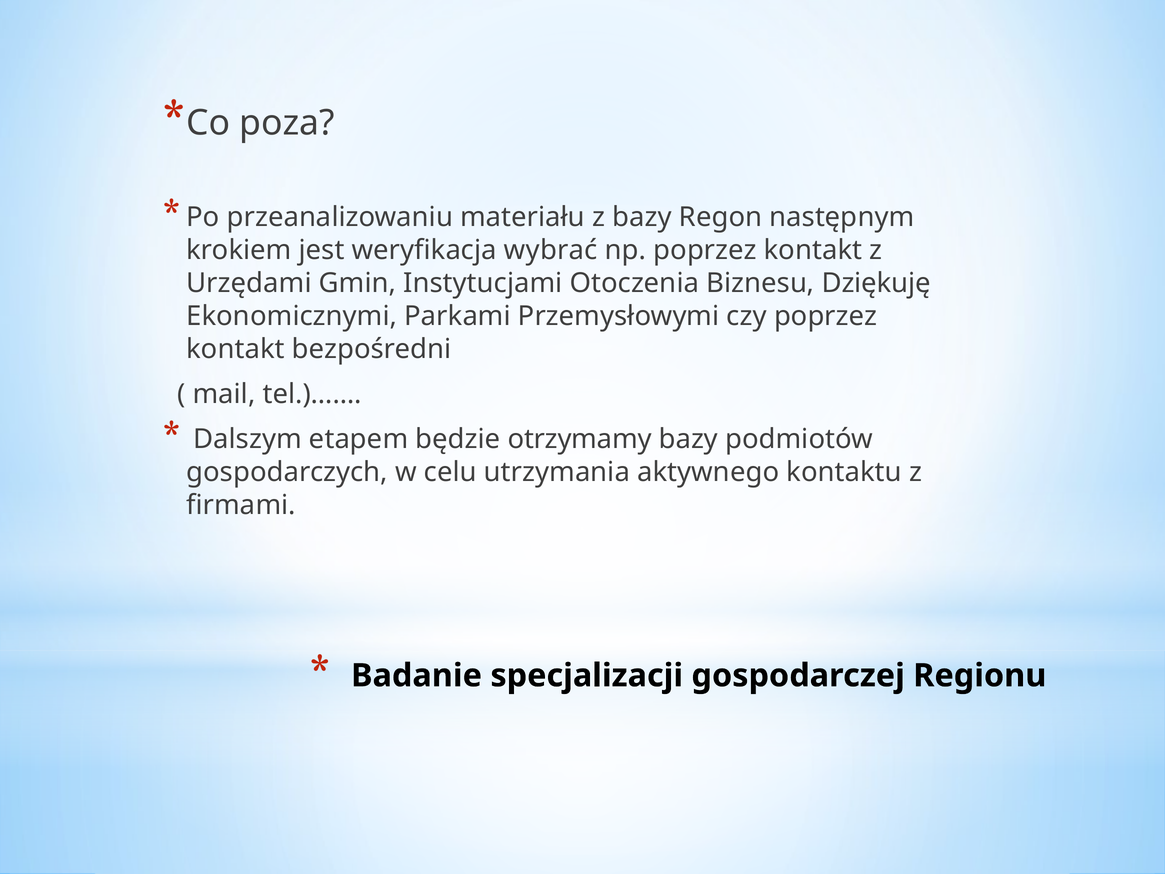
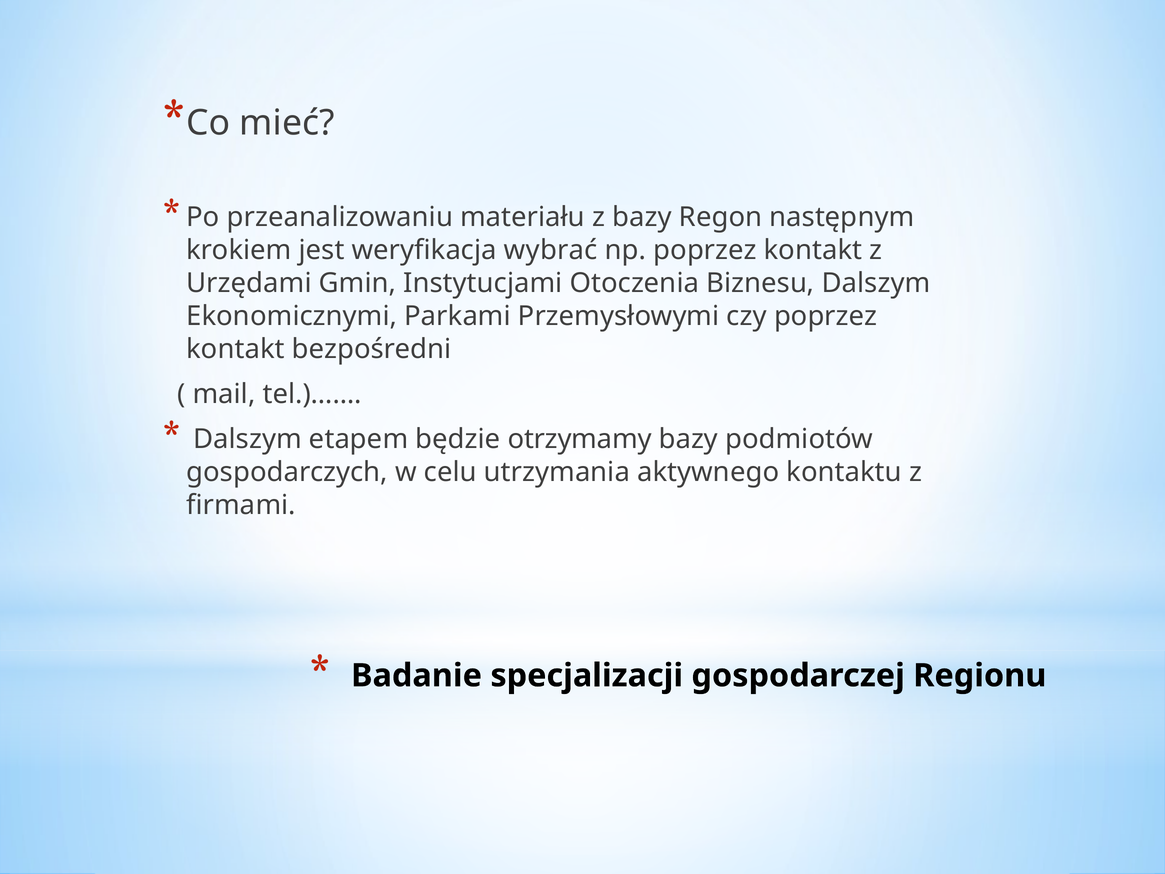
poza: poza -> mieć (287, 123)
Biznesu Dziękuję: Dziękuję -> Dalszym (876, 283)
